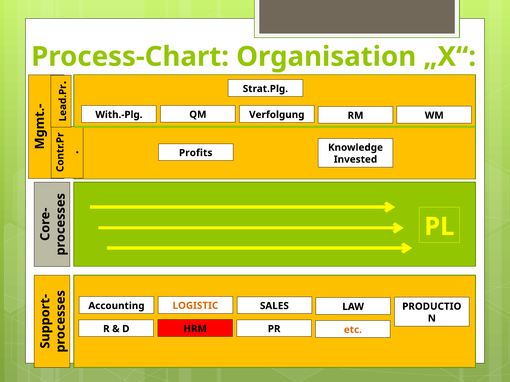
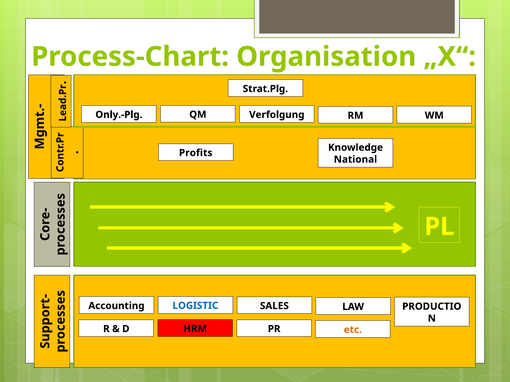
With.-Plg: With.-Plg -> Only.-Plg (119, 115)
Invested: Invested -> National (355, 160)
LOGISTIC colour: orange -> blue (195, 306)
